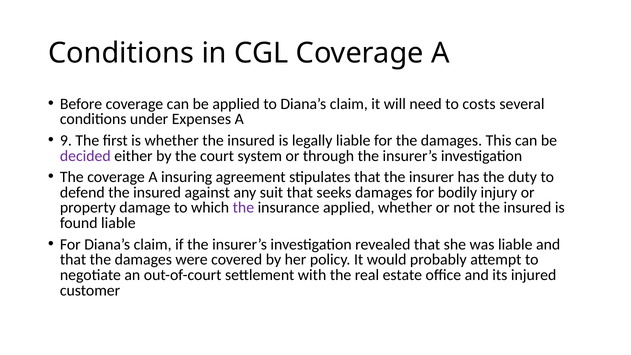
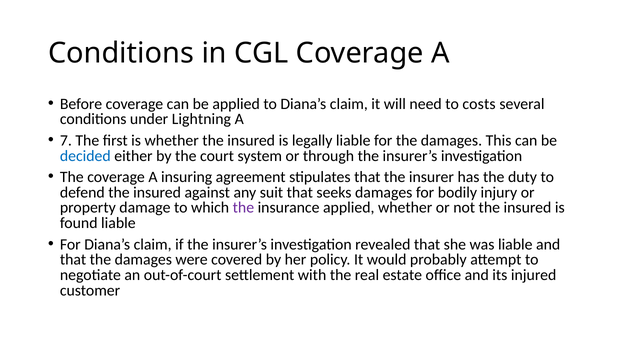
Expenses: Expenses -> Lightning (201, 119)
9: 9 -> 7 (66, 140)
decided colour: purple -> blue (85, 156)
